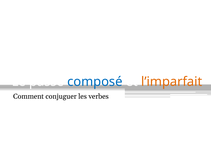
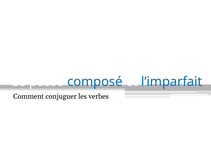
l’imparfait colour: orange -> blue (172, 81)
